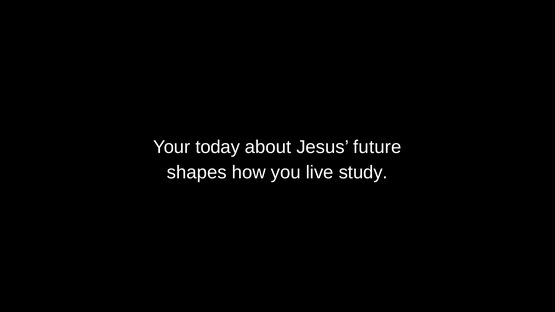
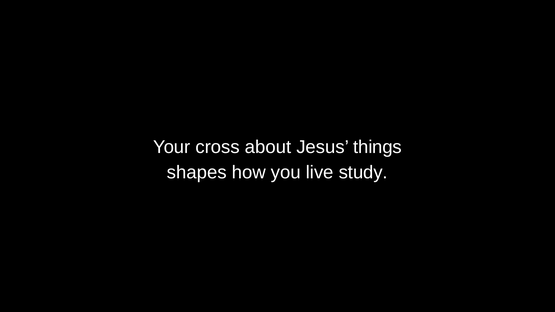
today: today -> cross (218, 147)
future: future -> things (378, 147)
